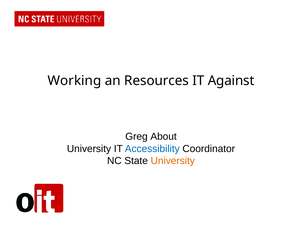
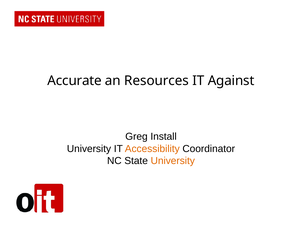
Working: Working -> Accurate (75, 81)
About: About -> Install (164, 136)
Accessibility colour: blue -> orange (152, 148)
